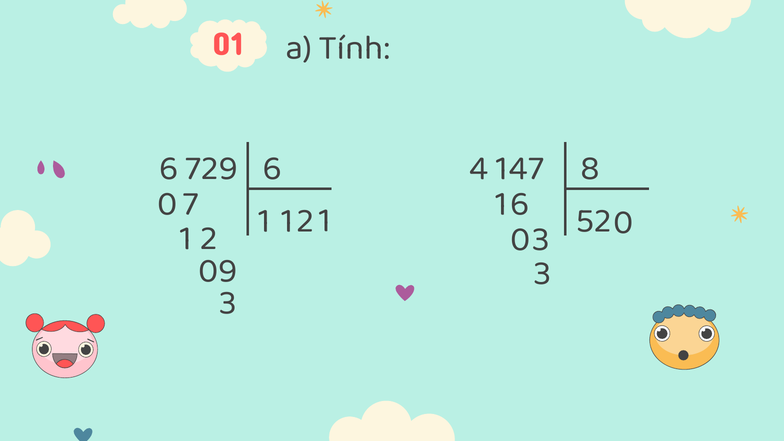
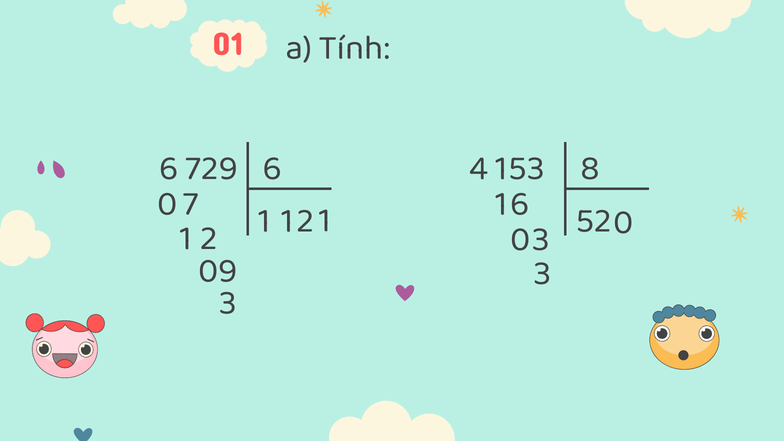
147: 147 -> 153 (520, 168)
